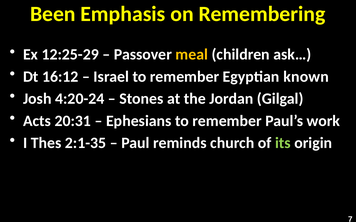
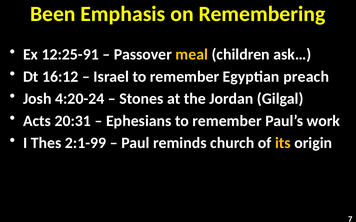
12:25-29: 12:25-29 -> 12:25-91 (70, 55)
known: known -> preach (306, 77)
2:1-35: 2:1-35 -> 2:1-99 (86, 143)
its colour: light green -> yellow (283, 143)
